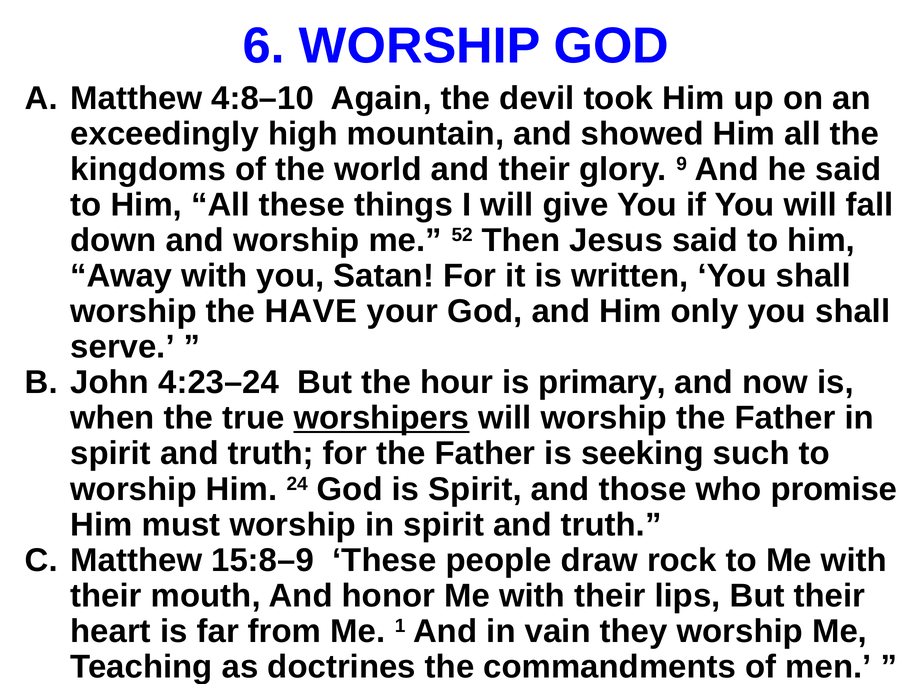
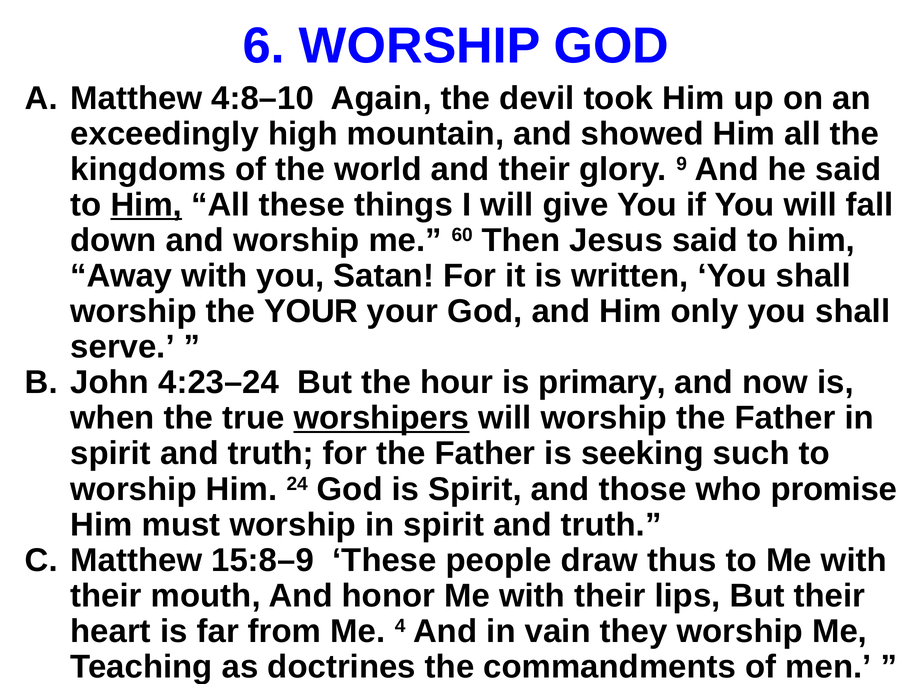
Him underline: none -> present (146, 205)
52: 52 -> 60 (462, 235)
the HAVE: HAVE -> YOUR (311, 311)
rock: rock -> thus (682, 560)
1: 1 -> 4 (400, 626)
